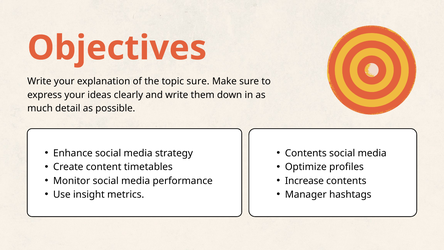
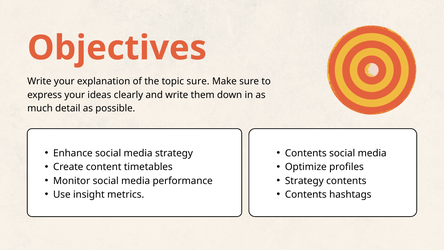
Increase: Increase -> Strategy (304, 181)
Manager: Manager -> Contents (306, 194)
